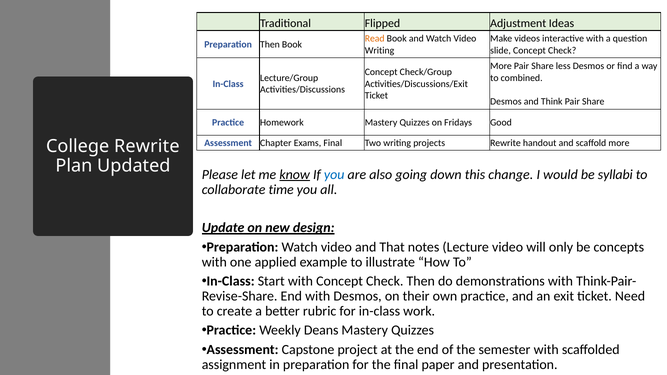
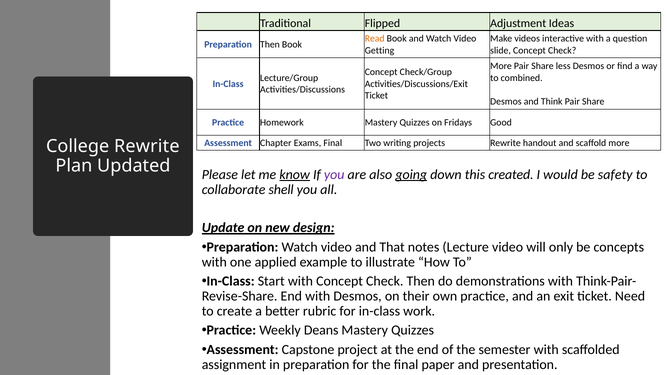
Writing: Writing -> Getting (380, 50)
you colour: blue -> purple (334, 175)
going underline: none -> present (411, 175)
change: change -> created (511, 175)
syllabi: syllabi -> safety (615, 175)
time: time -> shell (281, 190)
